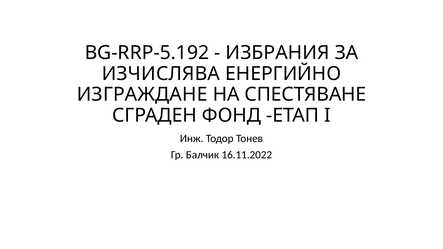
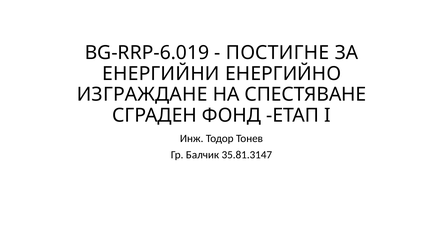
BG-RRP-5.192: BG-RRP-5.192 -> BG-RRP-6.019 (147, 53)
ИЗБРАНИЯ: ИЗБРАНИЯ -> ПОСТИГНЕ (278, 53)
ИЗЧИСЛЯВА: ИЗЧИСЛЯВА -> ЕНЕРГИЙНИ (161, 74)
16.11.2022: 16.11.2022 -> 35.81.3147 (247, 155)
